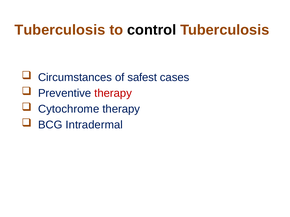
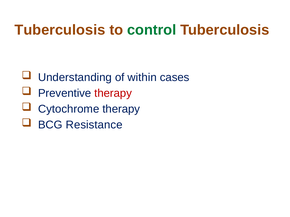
control colour: black -> green (152, 30)
Circumstances: Circumstances -> Understanding (75, 78)
safest: safest -> within (142, 78)
Intradermal: Intradermal -> Resistance (94, 125)
